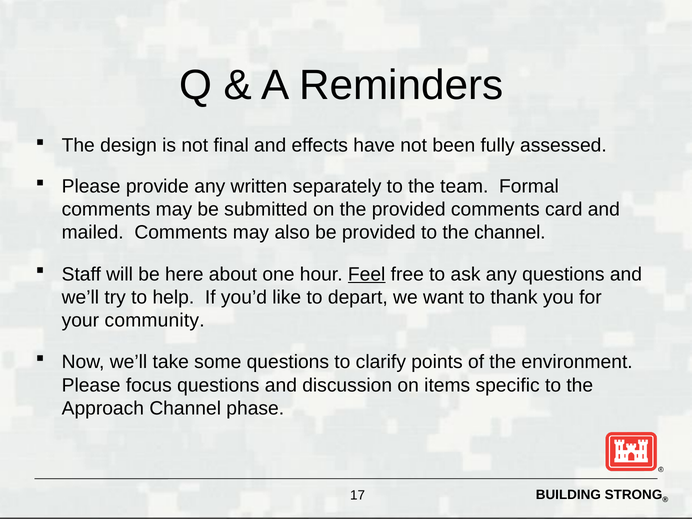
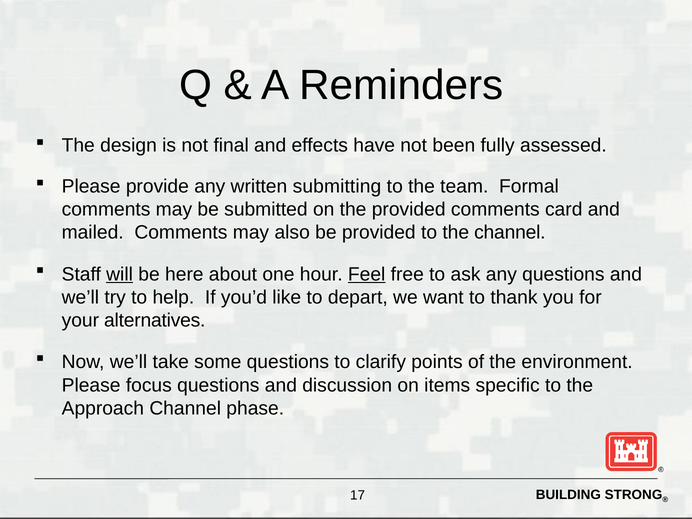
separately: separately -> submitting (337, 186)
will underline: none -> present (120, 274)
community: community -> alternatives (155, 320)
